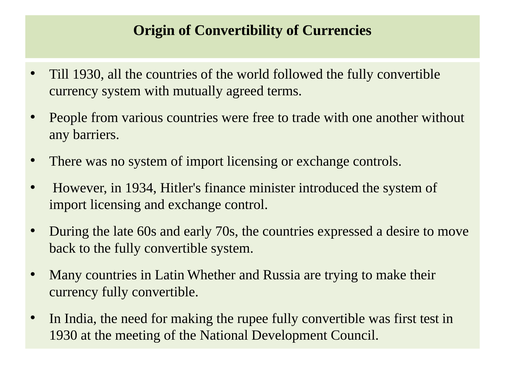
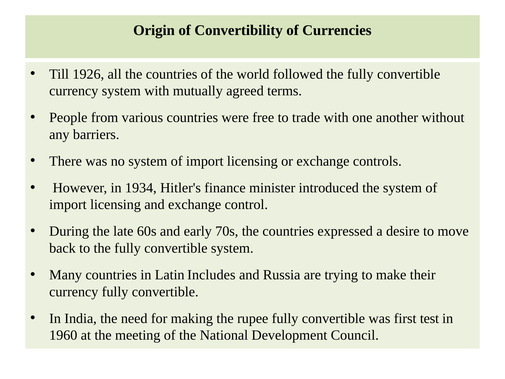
Till 1930: 1930 -> 1926 (88, 74)
Whether: Whether -> Includes (211, 275)
1930: 1930 -> 1960 (63, 335)
